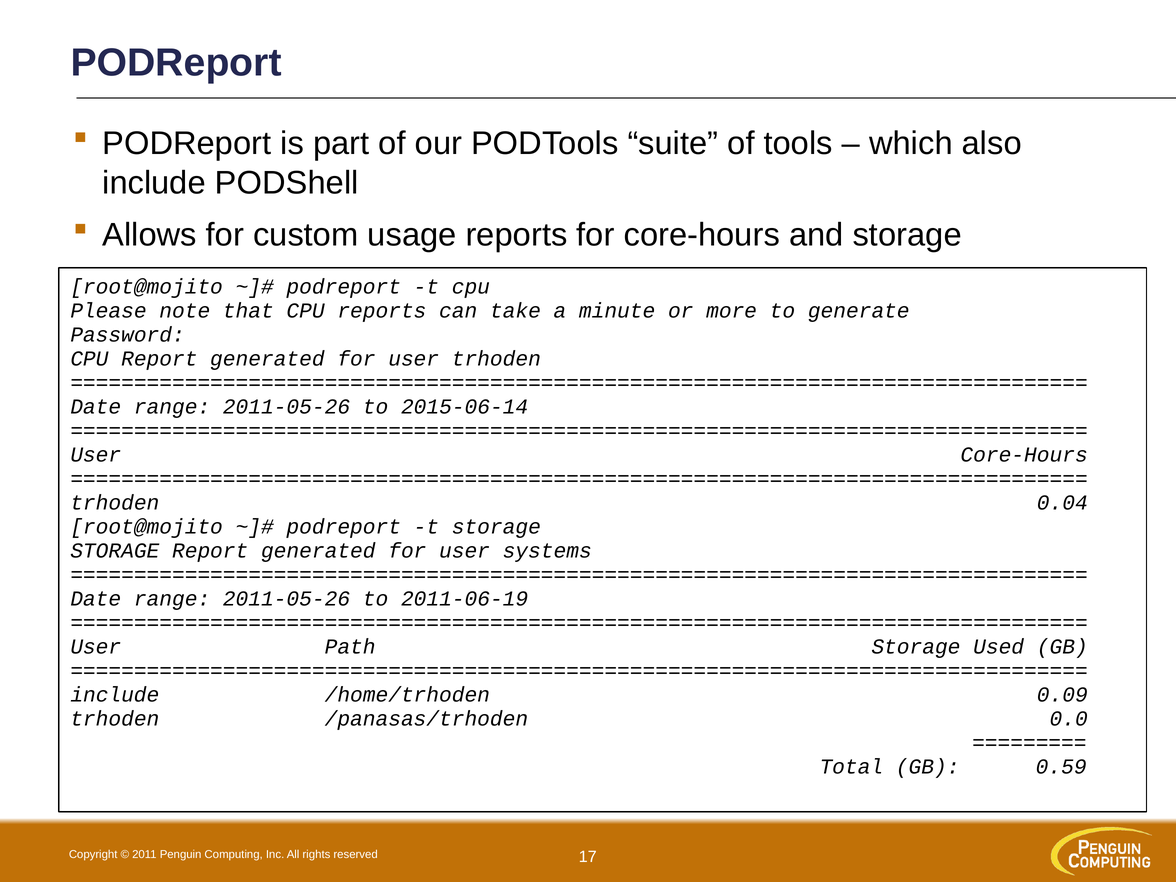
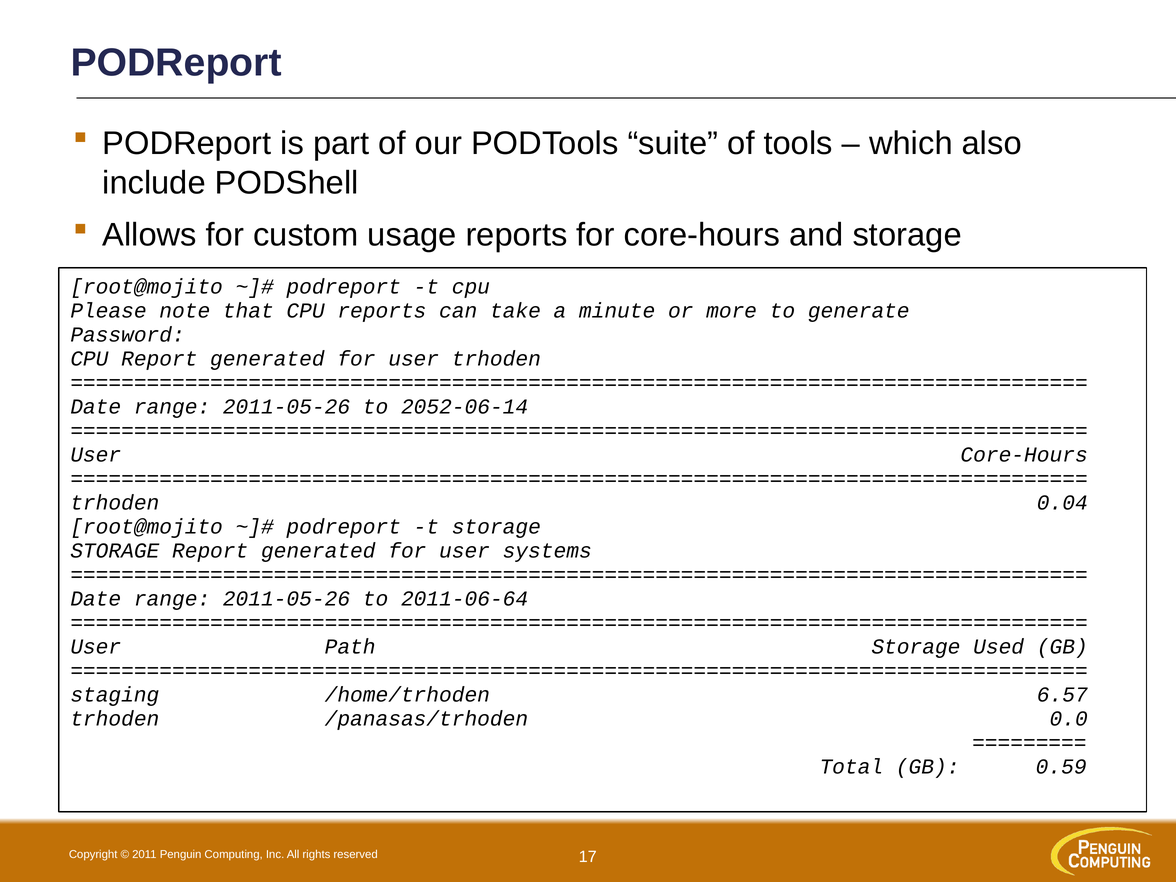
2015-06-14: 2015-06-14 -> 2052-06-14 (465, 407)
2011-06-19: 2011-06-19 -> 2011-06-64 (465, 599)
include: include -> staging (115, 695)
0.09: 0.09 -> 6.57 (1062, 695)
